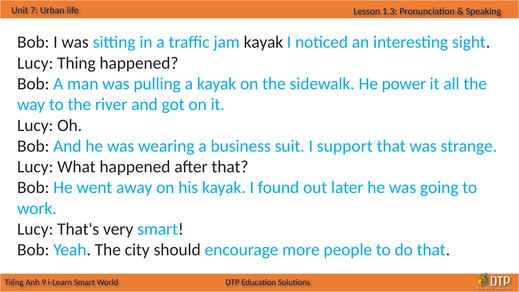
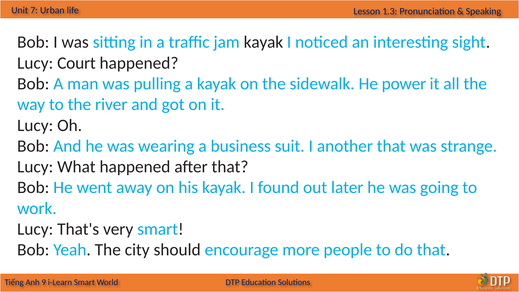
Thing: Thing -> Court (76, 63)
support: support -> another (345, 146)
